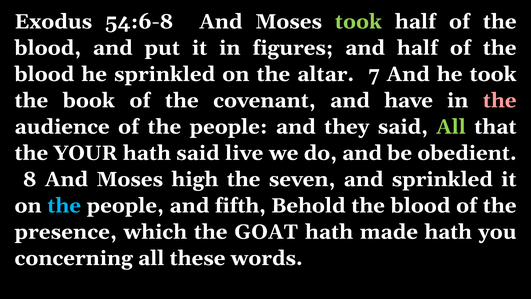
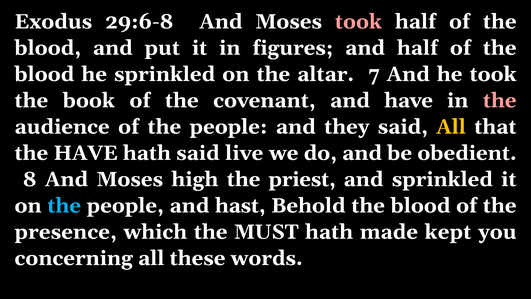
54:6-8: 54:6-8 -> 29:6-8 (139, 22)
took colour: light green -> pink (358, 22)
All colour: light green -> yellow (451, 127)
the YOUR: YOUR -> HAVE (86, 153)
seven: seven -> priest (302, 179)
fifth: fifth -> hast (240, 205)
GOAT: GOAT -> MUST (266, 232)
made hath: hath -> kept (448, 232)
